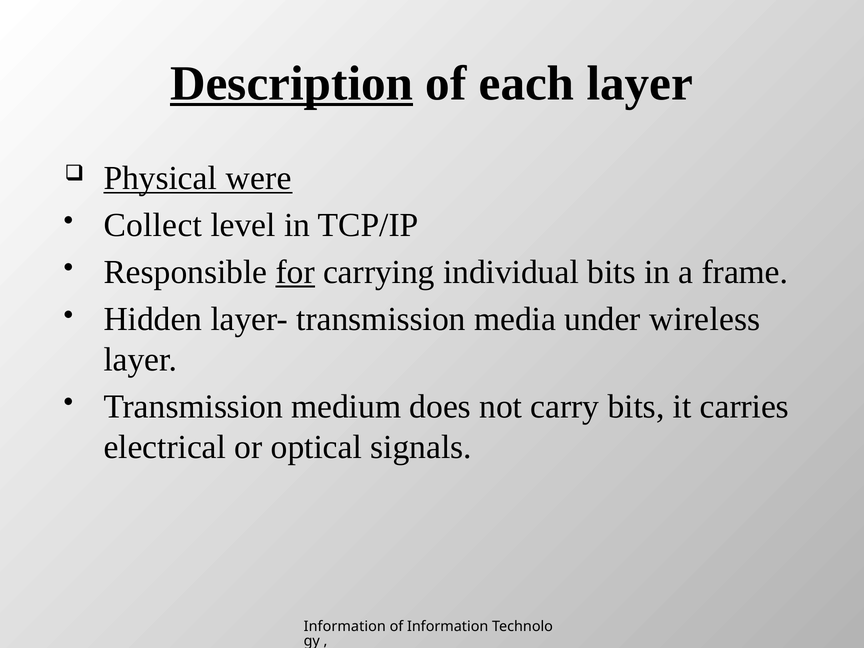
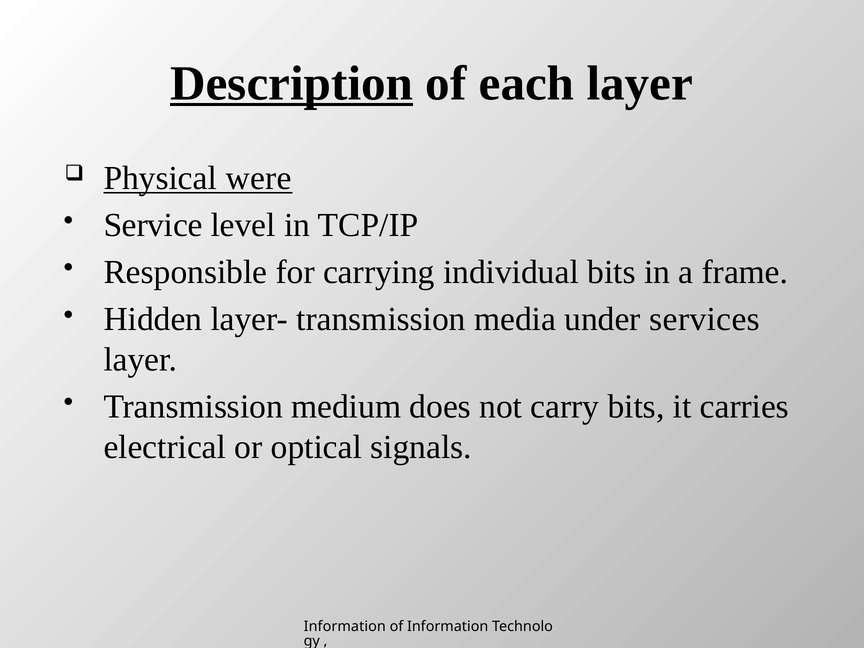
Collect: Collect -> Service (153, 225)
for underline: present -> none (295, 272)
wireless: wireless -> services (705, 319)
